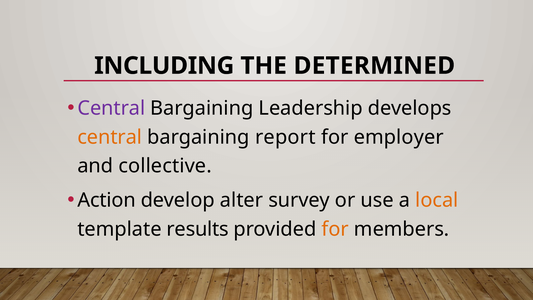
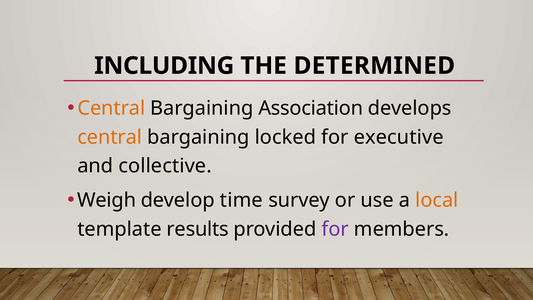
Central colour: purple -> orange (111, 108)
Leadership: Leadership -> Association (311, 108)
report: report -> locked (285, 137)
employer: employer -> executive (399, 137)
Action: Action -> Weigh (107, 200)
alter: alter -> time (241, 200)
for colour: orange -> purple (335, 229)
